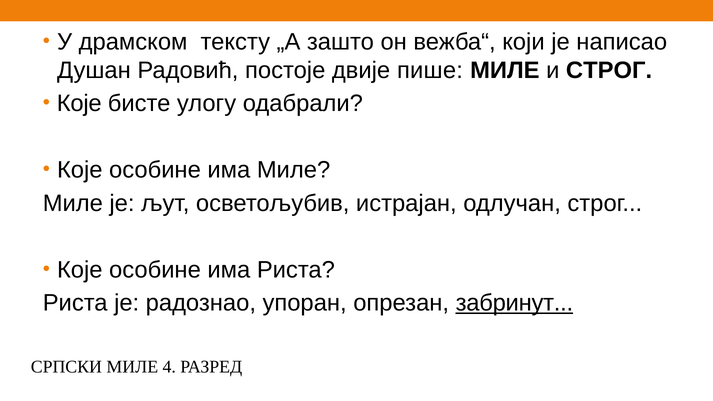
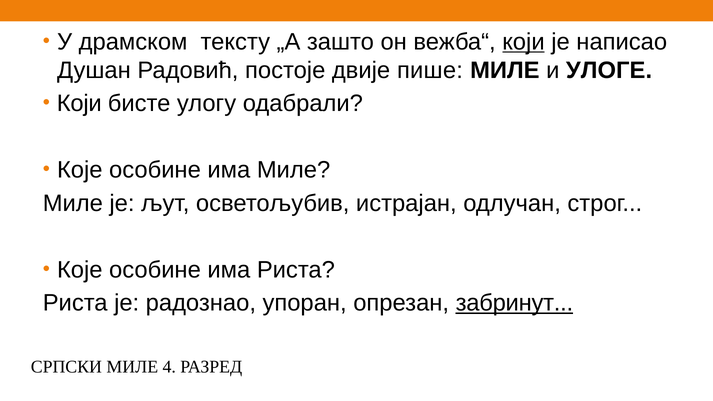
који underline: none -> present (523, 42)
и СТРОГ: СТРОГ -> УЛОГЕ (609, 70)
Које: Које -> Који (79, 104)
